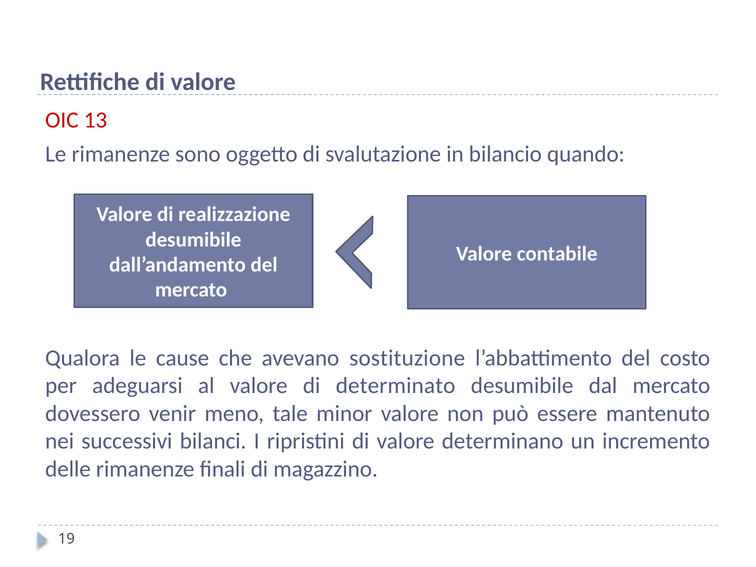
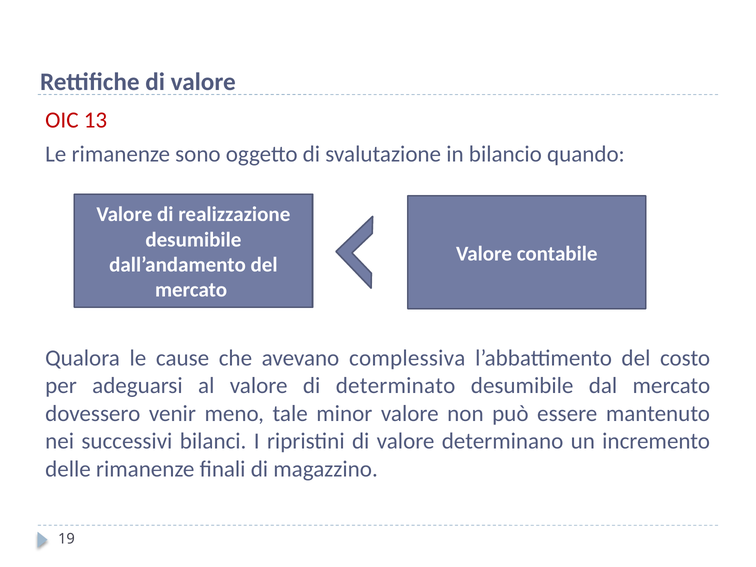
sostituzione: sostituzione -> complessiva (407, 358)
